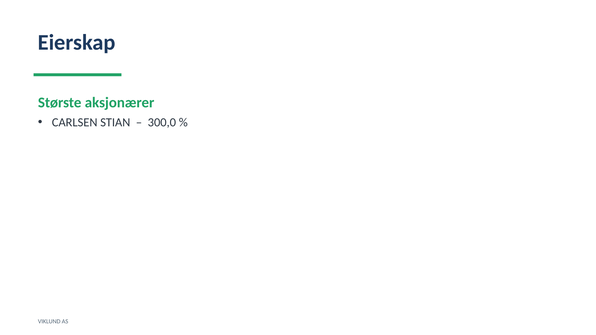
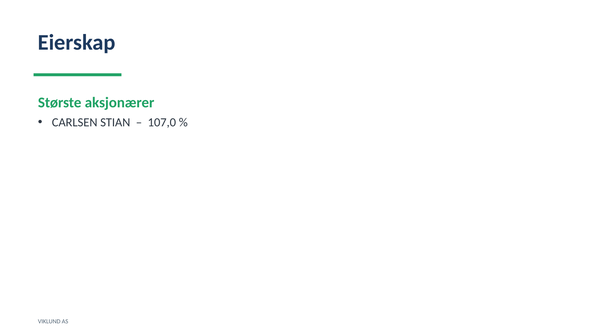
300,0: 300,0 -> 107,0 (162, 123)
